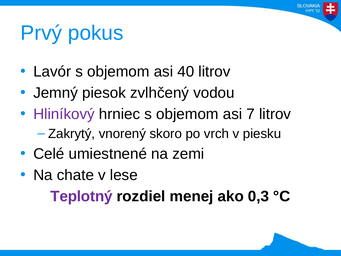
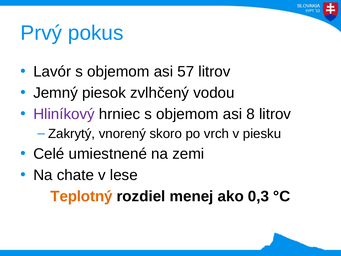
40: 40 -> 57 (186, 72)
7: 7 -> 8 (251, 114)
Teplotný colour: purple -> orange (81, 196)
